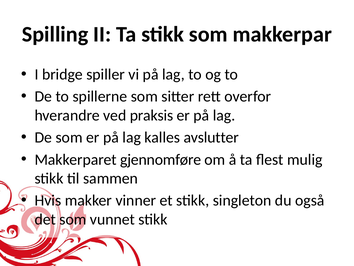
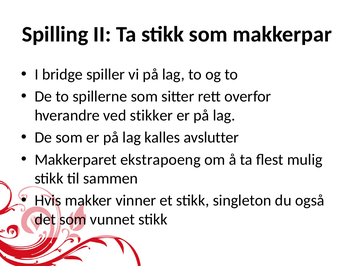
praksis: praksis -> stikker (151, 115)
gjennomføre: gjennomføre -> ekstrapoeng (161, 159)
